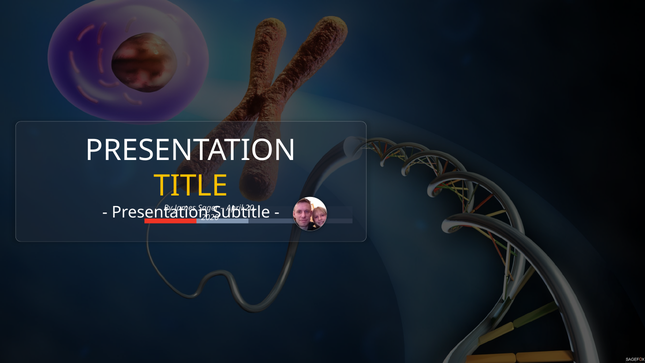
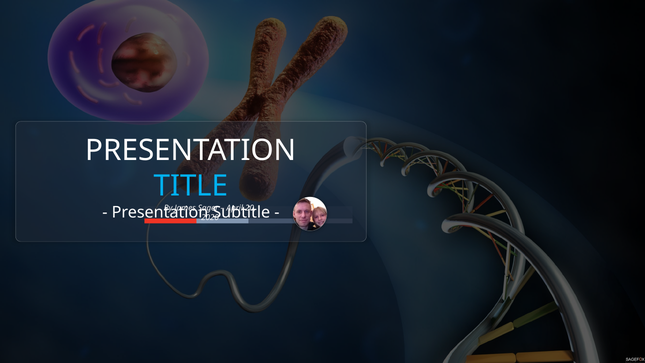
TITLE colour: yellow -> light blue (191, 186)
